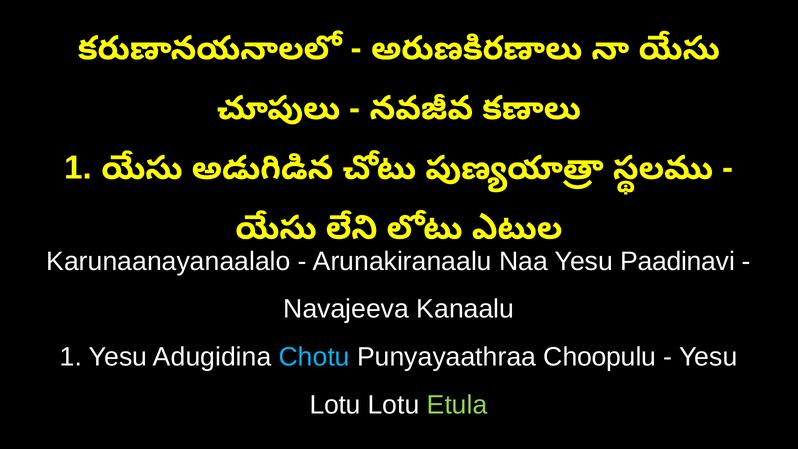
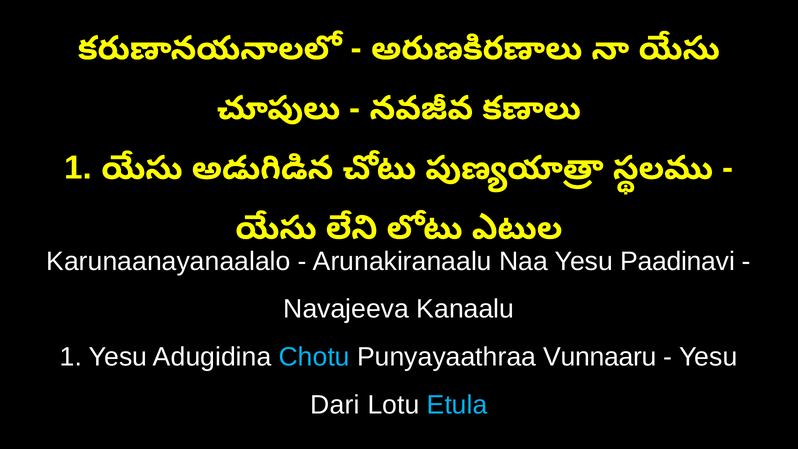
Choopulu: Choopulu -> Vunnaaru (600, 357)
Lotu: Lotu -> Dari (335, 405)
Etula colour: light green -> light blue (457, 405)
